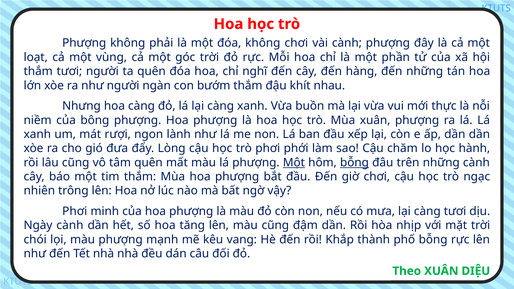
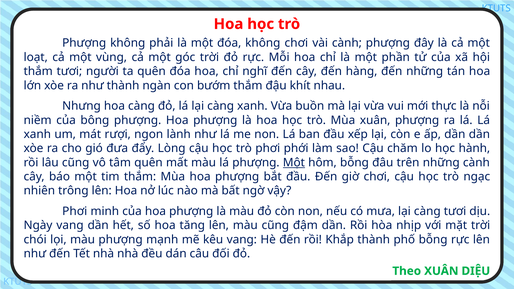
như người: người -> thành (123, 85)
bỗng underline: present -> none (354, 163)
Ngày cành: cành -> vang (70, 226)
